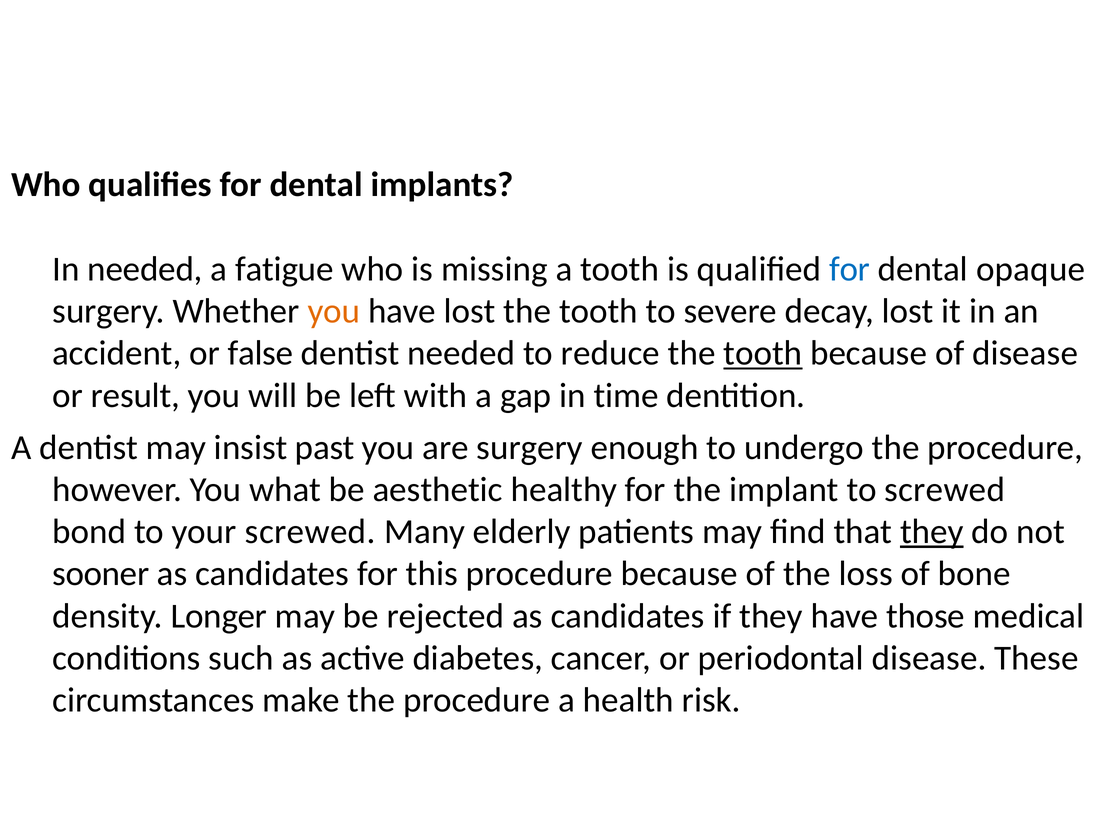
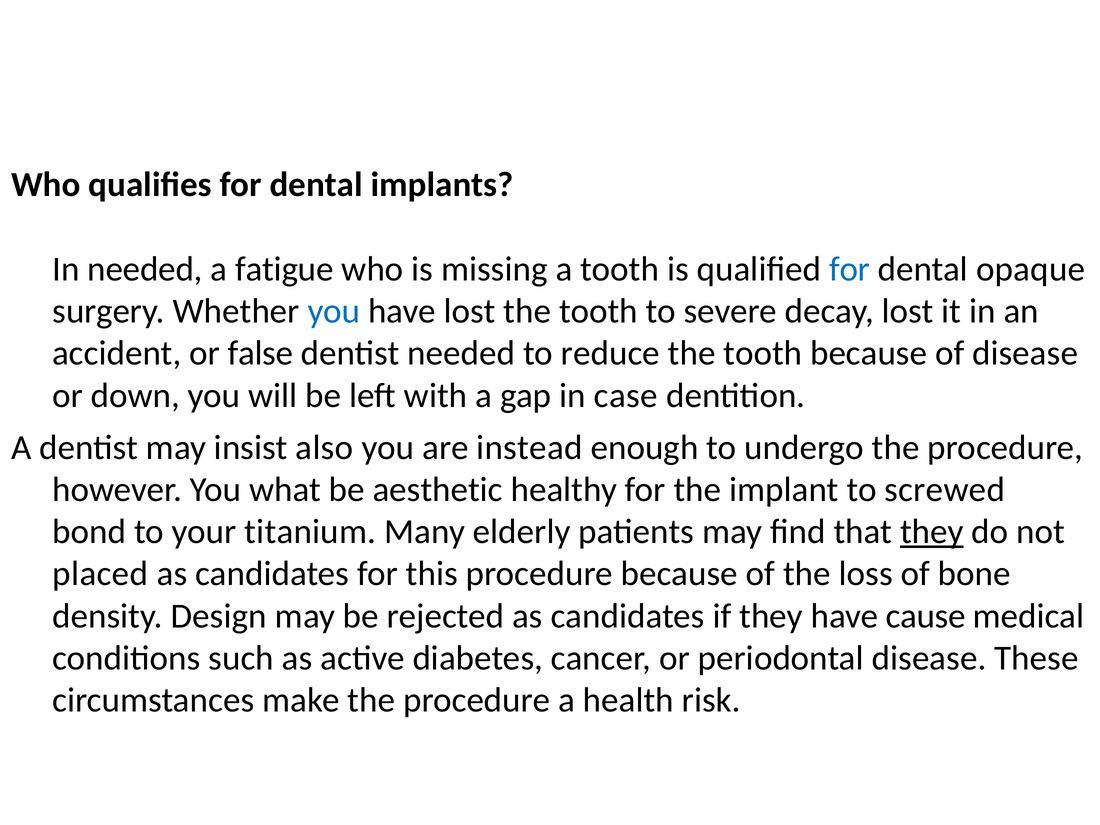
you colour: orange -> blue (334, 311)
tooth underline: present -> none (763, 353)
result: result -> down (135, 395)
time: time -> case (626, 395)
past: past -> also (324, 447)
are surgery: surgery -> instead (529, 447)
your screwed: screwed -> titanium (310, 532)
sooner: sooner -> placed (100, 574)
Longer: Longer -> Design (219, 616)
those: those -> cause (926, 616)
